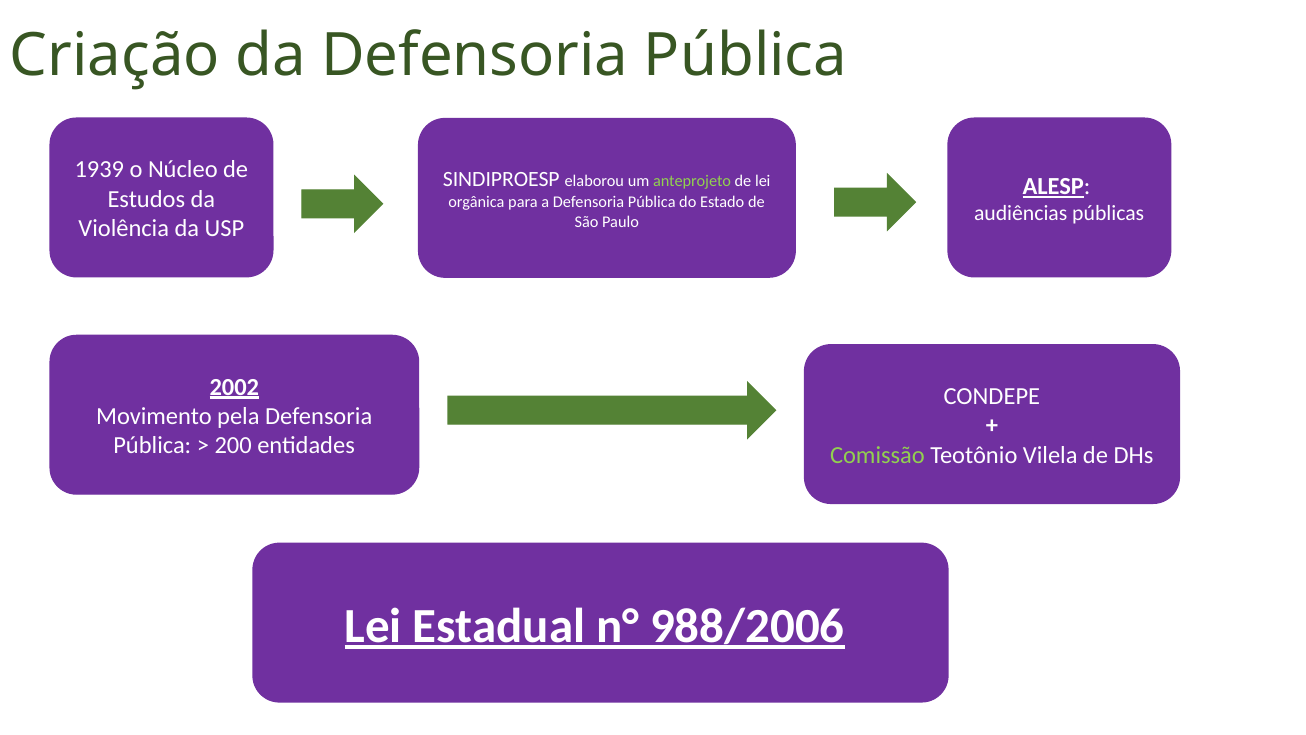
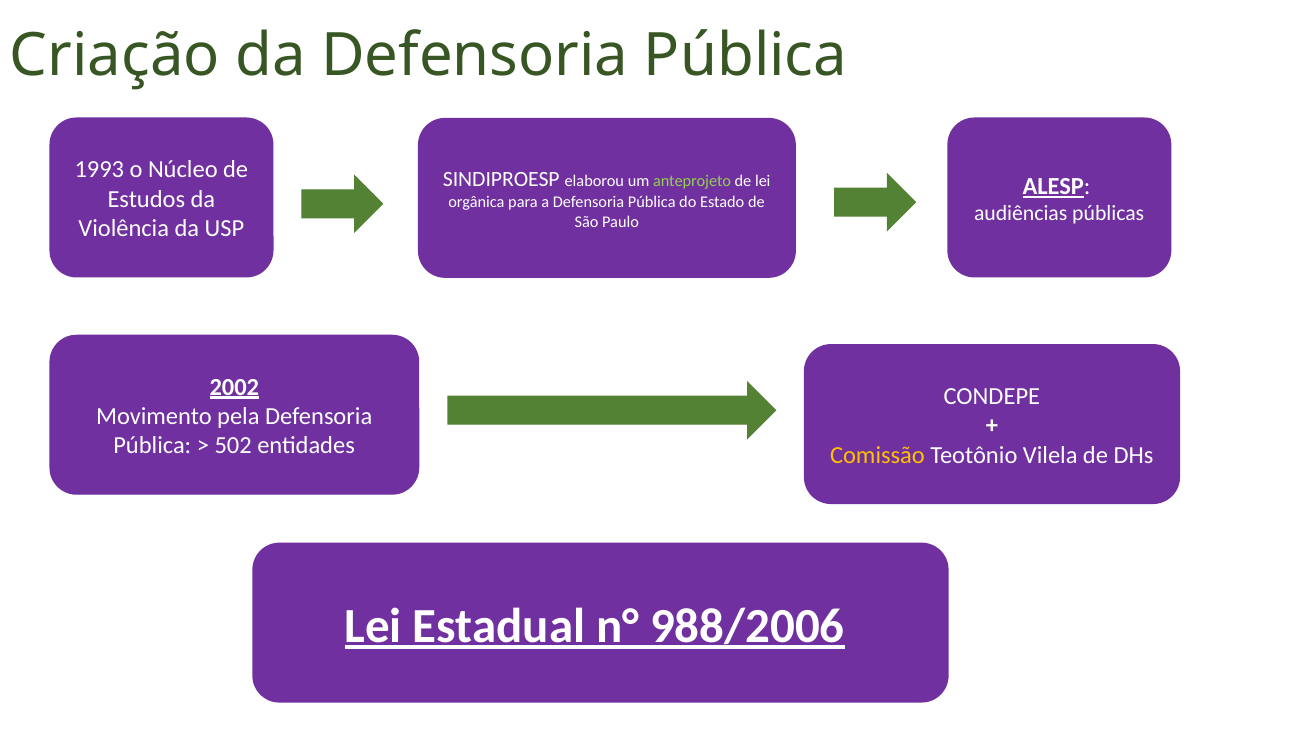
1939: 1939 -> 1993 (99, 170)
200: 200 -> 502 (233, 446)
Comissão colour: light green -> yellow (877, 455)
